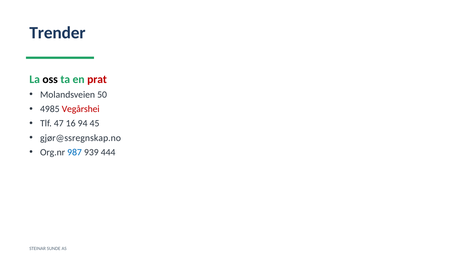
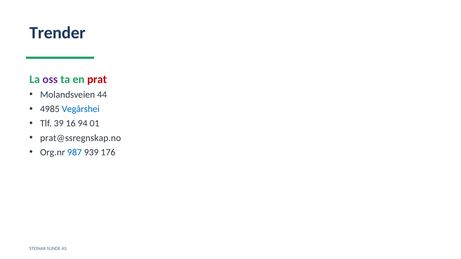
oss colour: black -> purple (50, 79)
50: 50 -> 44 (102, 95)
Vegårshei colour: red -> blue (81, 109)
47: 47 -> 39 (59, 124)
45: 45 -> 01 (95, 124)
gjør@ssregnskap.no: gjør@ssregnskap.no -> prat@ssregnskap.no (81, 138)
444: 444 -> 176 (108, 152)
